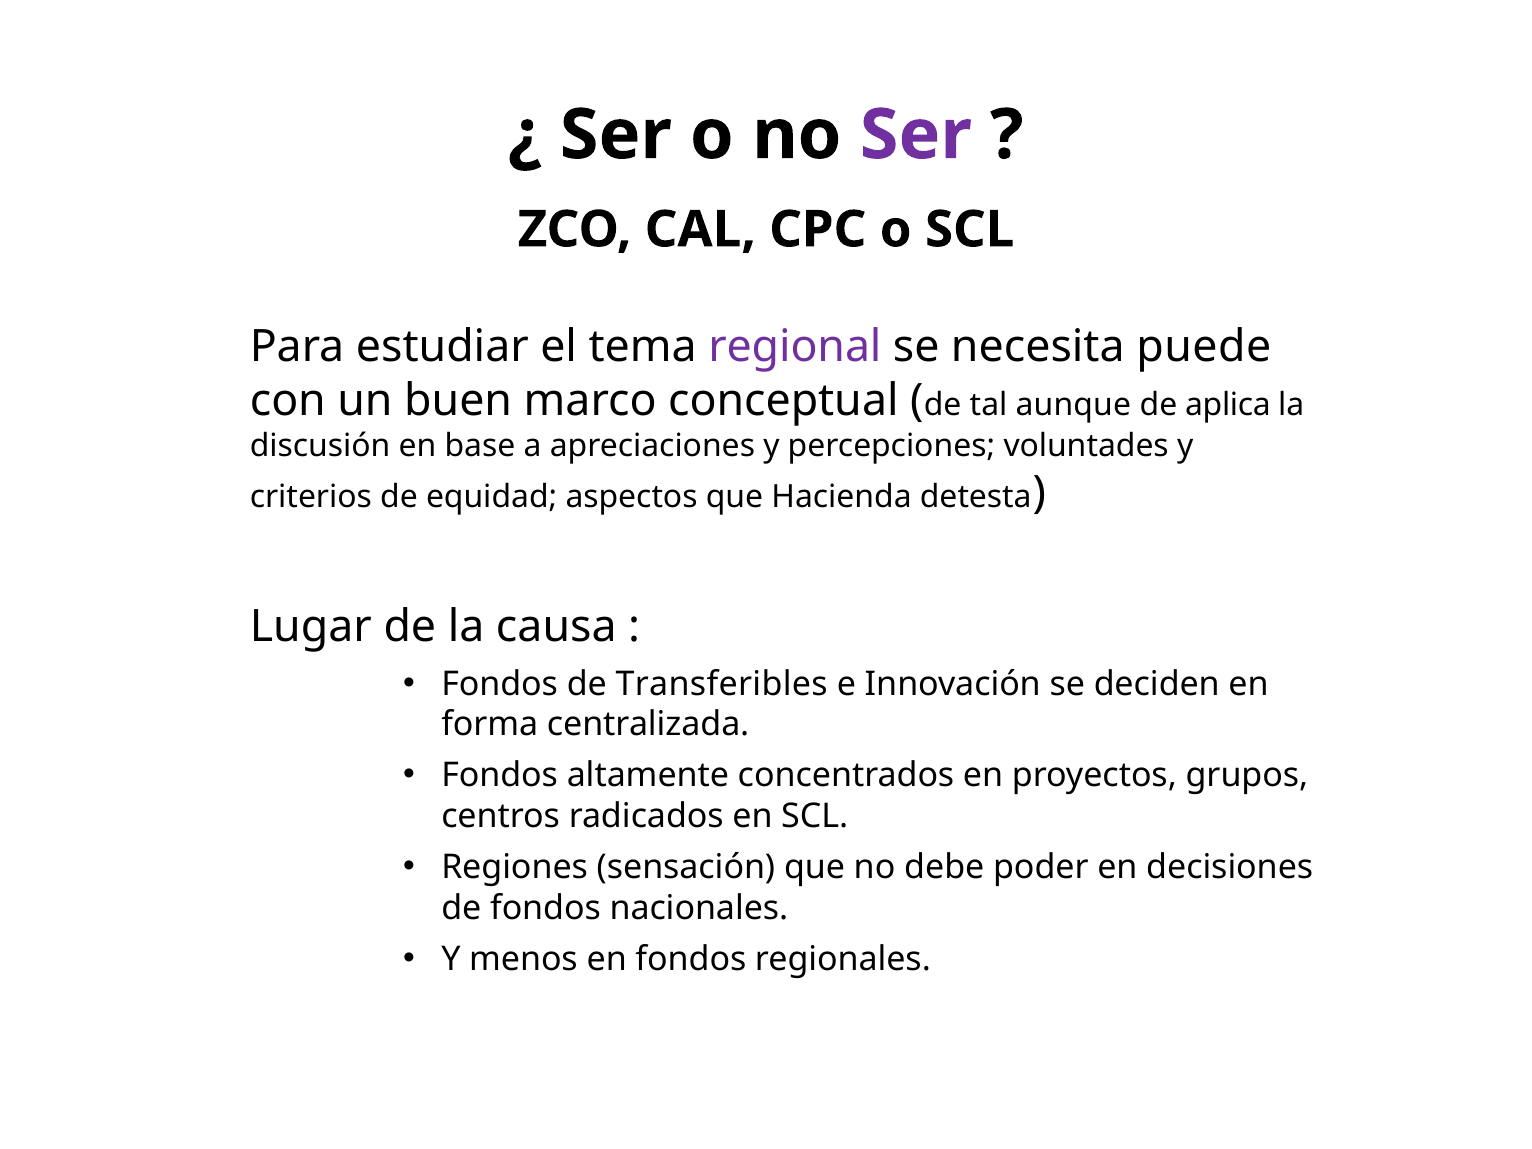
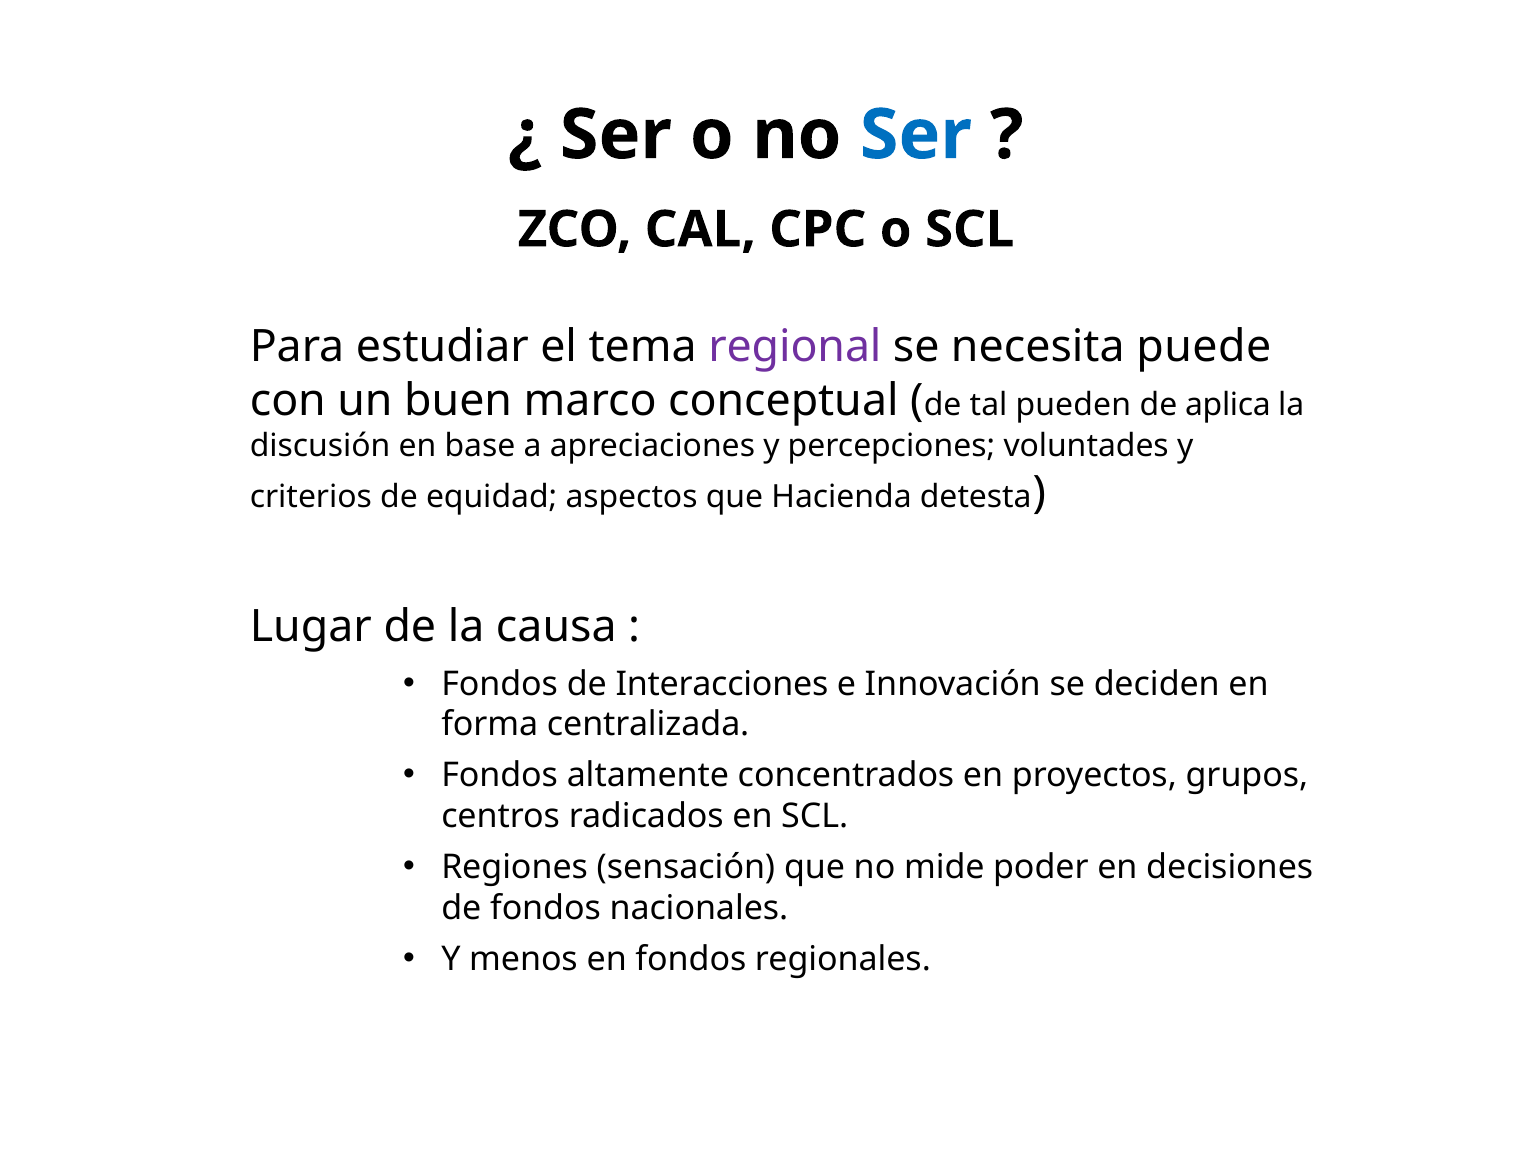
Ser colour: purple -> blue (916, 135)
aunque: aunque -> pueden (1073, 405)
Transferibles: Transferibles -> Interacciones (722, 684)
debe: debe -> mide (944, 868)
